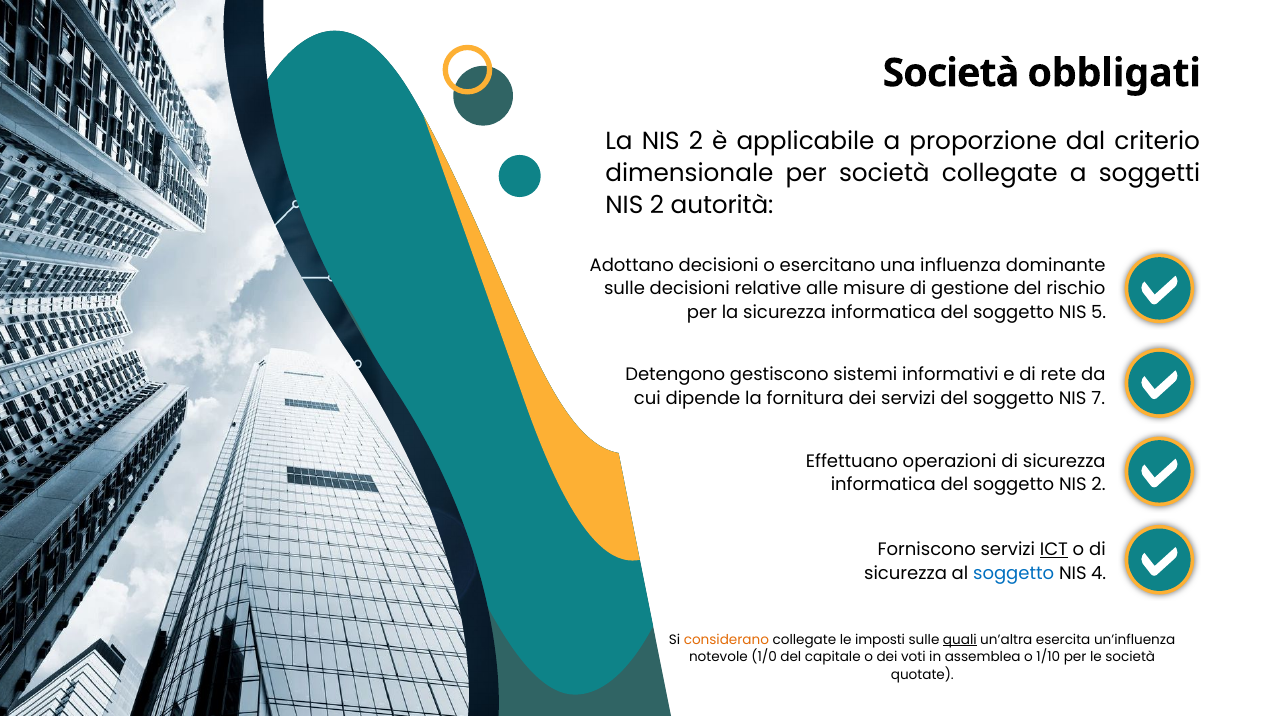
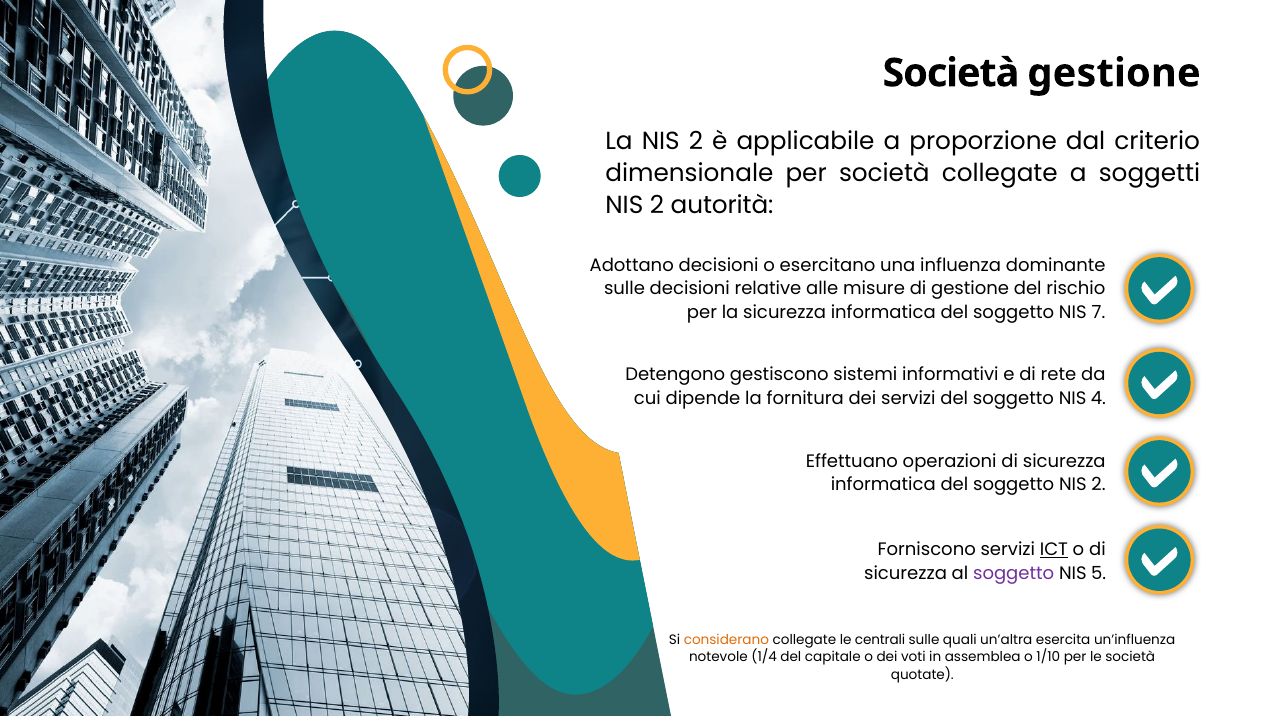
Società obbligati: obbligati -> gestione (1114, 73)
5: 5 -> 7 (1098, 312)
7: 7 -> 4 (1098, 398)
soggetto colour: blue -> purple (1014, 573)
4: 4 -> 5 (1099, 573)
imposti: imposti -> centrali (880, 639)
quali underline: present -> none (960, 639)
1/0: 1/0 -> 1/4 (764, 657)
